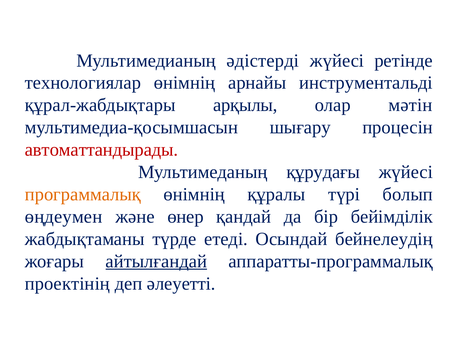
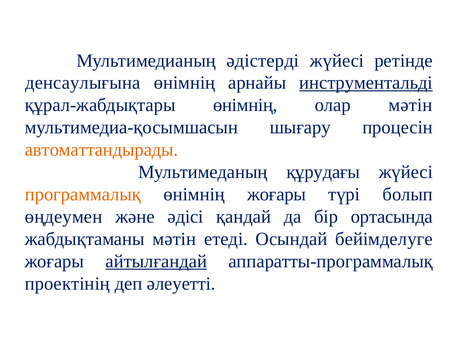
технологиялар: технологиялар -> денсаулығына (83, 83)
инструментальді underline: none -> present (366, 83)
құрал-жабдықтары арқылы: арқылы -> өнімнің (245, 105)
автоматтандырады colour: red -> orange (102, 150)
өнімнің құралы: құралы -> жоғары (277, 194)
өнер: өнер -> әдісі (186, 217)
бейімділік: бейімділік -> ортасында (392, 217)
жабдықтаманы түрде: түрде -> мәтін (174, 239)
бейнелеудің: бейнелеудің -> бейімделуге (384, 239)
